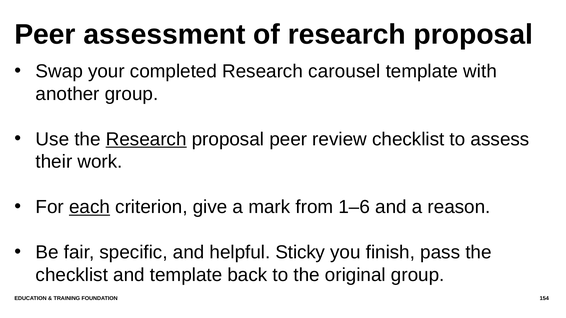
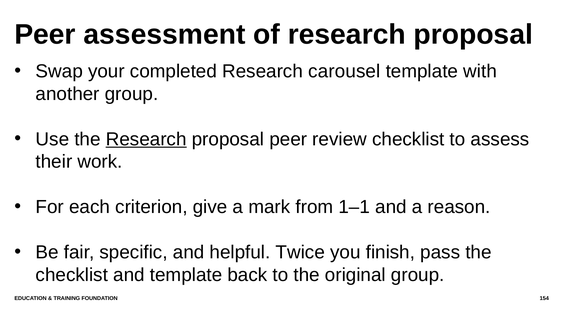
each underline: present -> none (90, 207)
1–6: 1–6 -> 1–1 (354, 207)
Sticky: Sticky -> Twice (300, 253)
